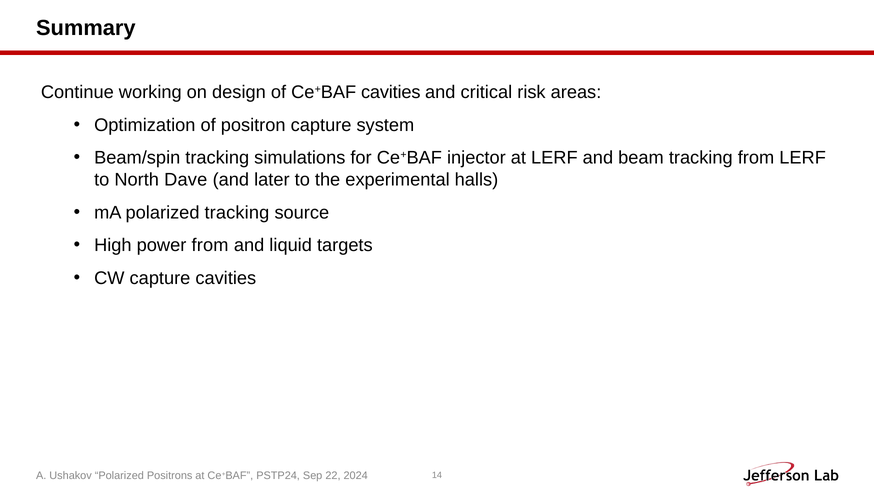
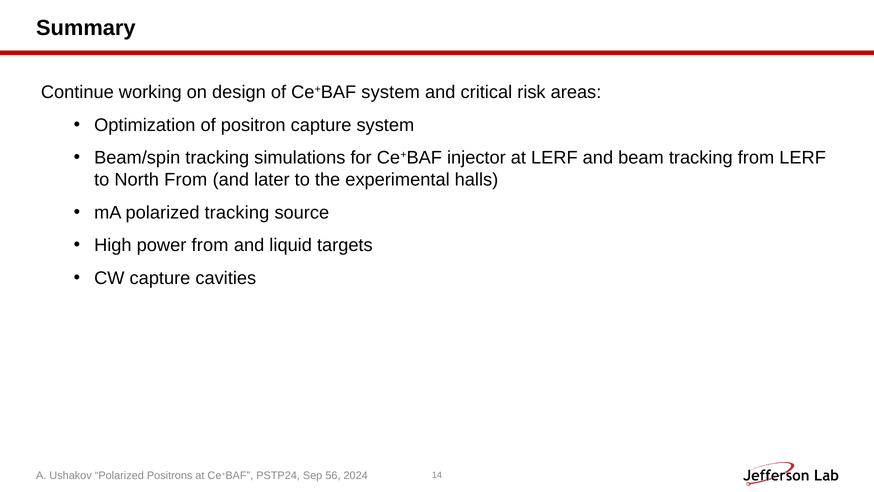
Ce+BAF cavities: cavities -> system (391, 92)
North Dave: Dave -> From (186, 180)
22: 22 -> 56 (333, 476)
